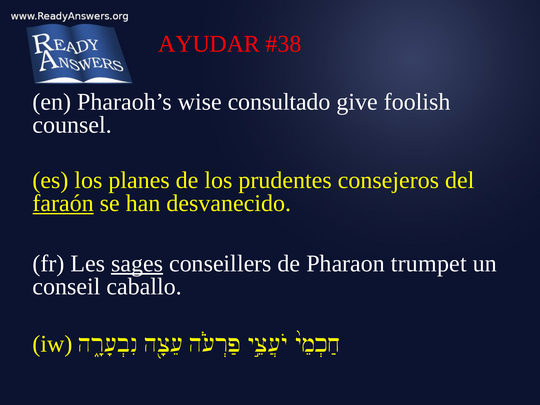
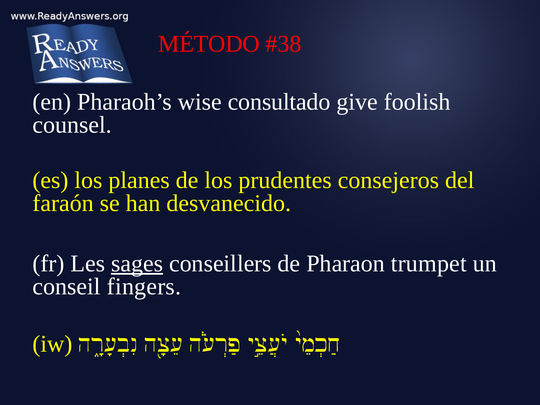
AYUDAR: AYUDAR -> MÉTODO (209, 44)
faraón underline: present -> none (63, 203)
caballo: caballo -> fingers (144, 287)
